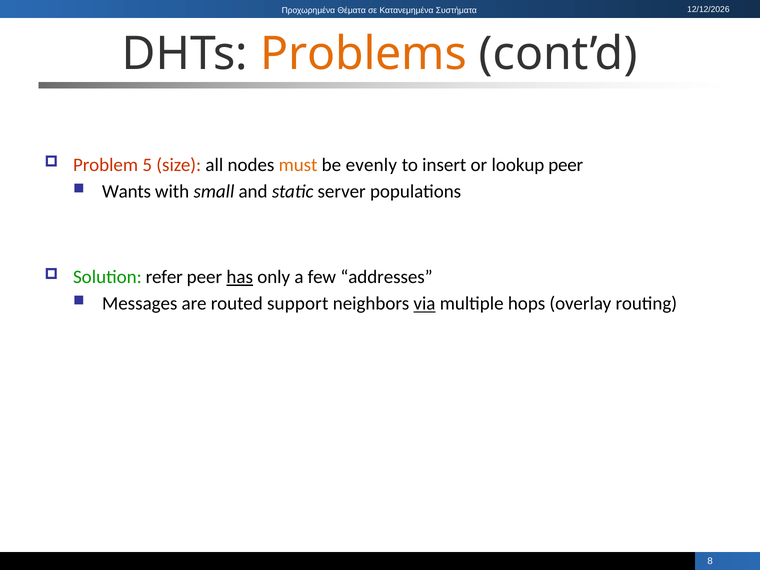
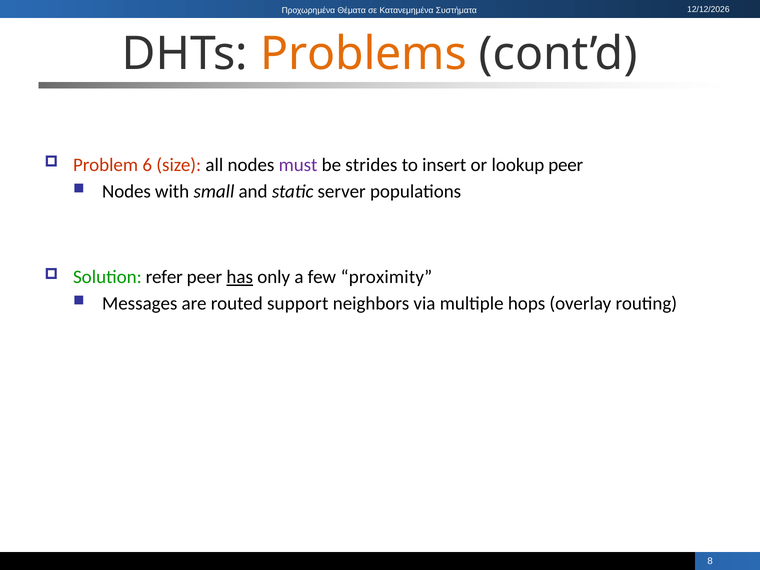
5: 5 -> 6 (147, 165)
must colour: orange -> purple (298, 165)
evenly: evenly -> strides (371, 165)
Wants: Wants -> Nodes (126, 191)
addresses: addresses -> proximity (386, 277)
via underline: present -> none (424, 304)
